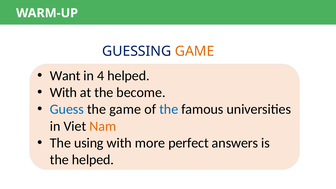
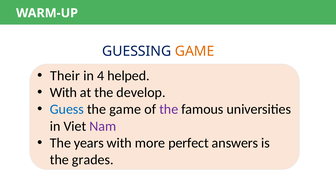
Want: Want -> Their (65, 76)
become: become -> develop (141, 93)
the colour: blue -> purple (169, 109)
Nam colour: orange -> purple (103, 126)
using: using -> years (89, 143)
the helped: helped -> grades (93, 160)
